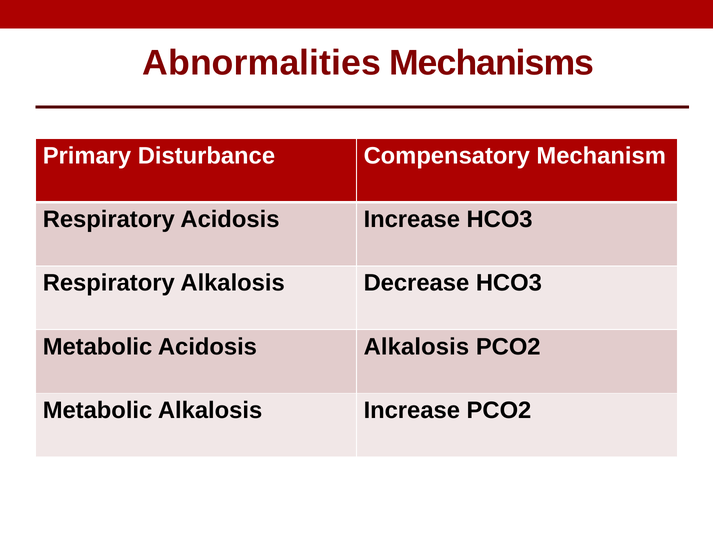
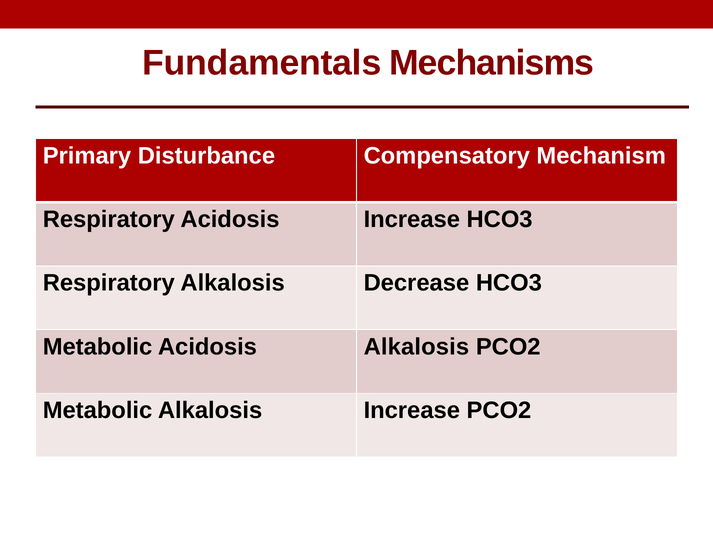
Abnormalities: Abnormalities -> Fundamentals (262, 63)
